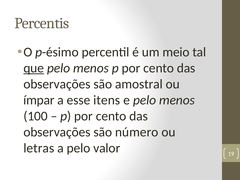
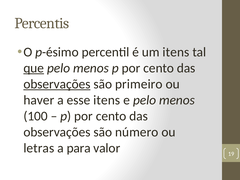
um meio: meio -> itens (176, 52)
observações underline: none -> present (57, 84)
amostral: amostral -> primeiro (139, 84)
ímpar: ímpar -> haver (39, 100)
a pelo: pelo -> para (79, 148)
